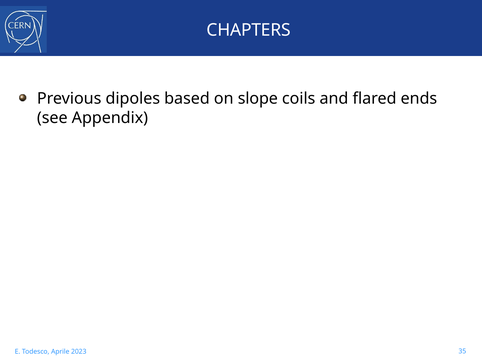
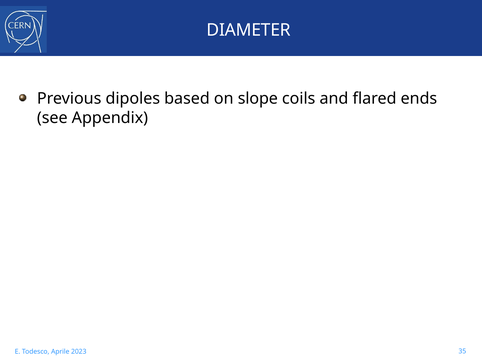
CHAPTERS: CHAPTERS -> DIAMETER (249, 30)
